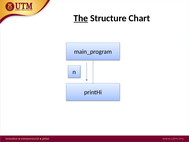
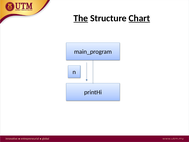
Chart underline: none -> present (139, 18)
